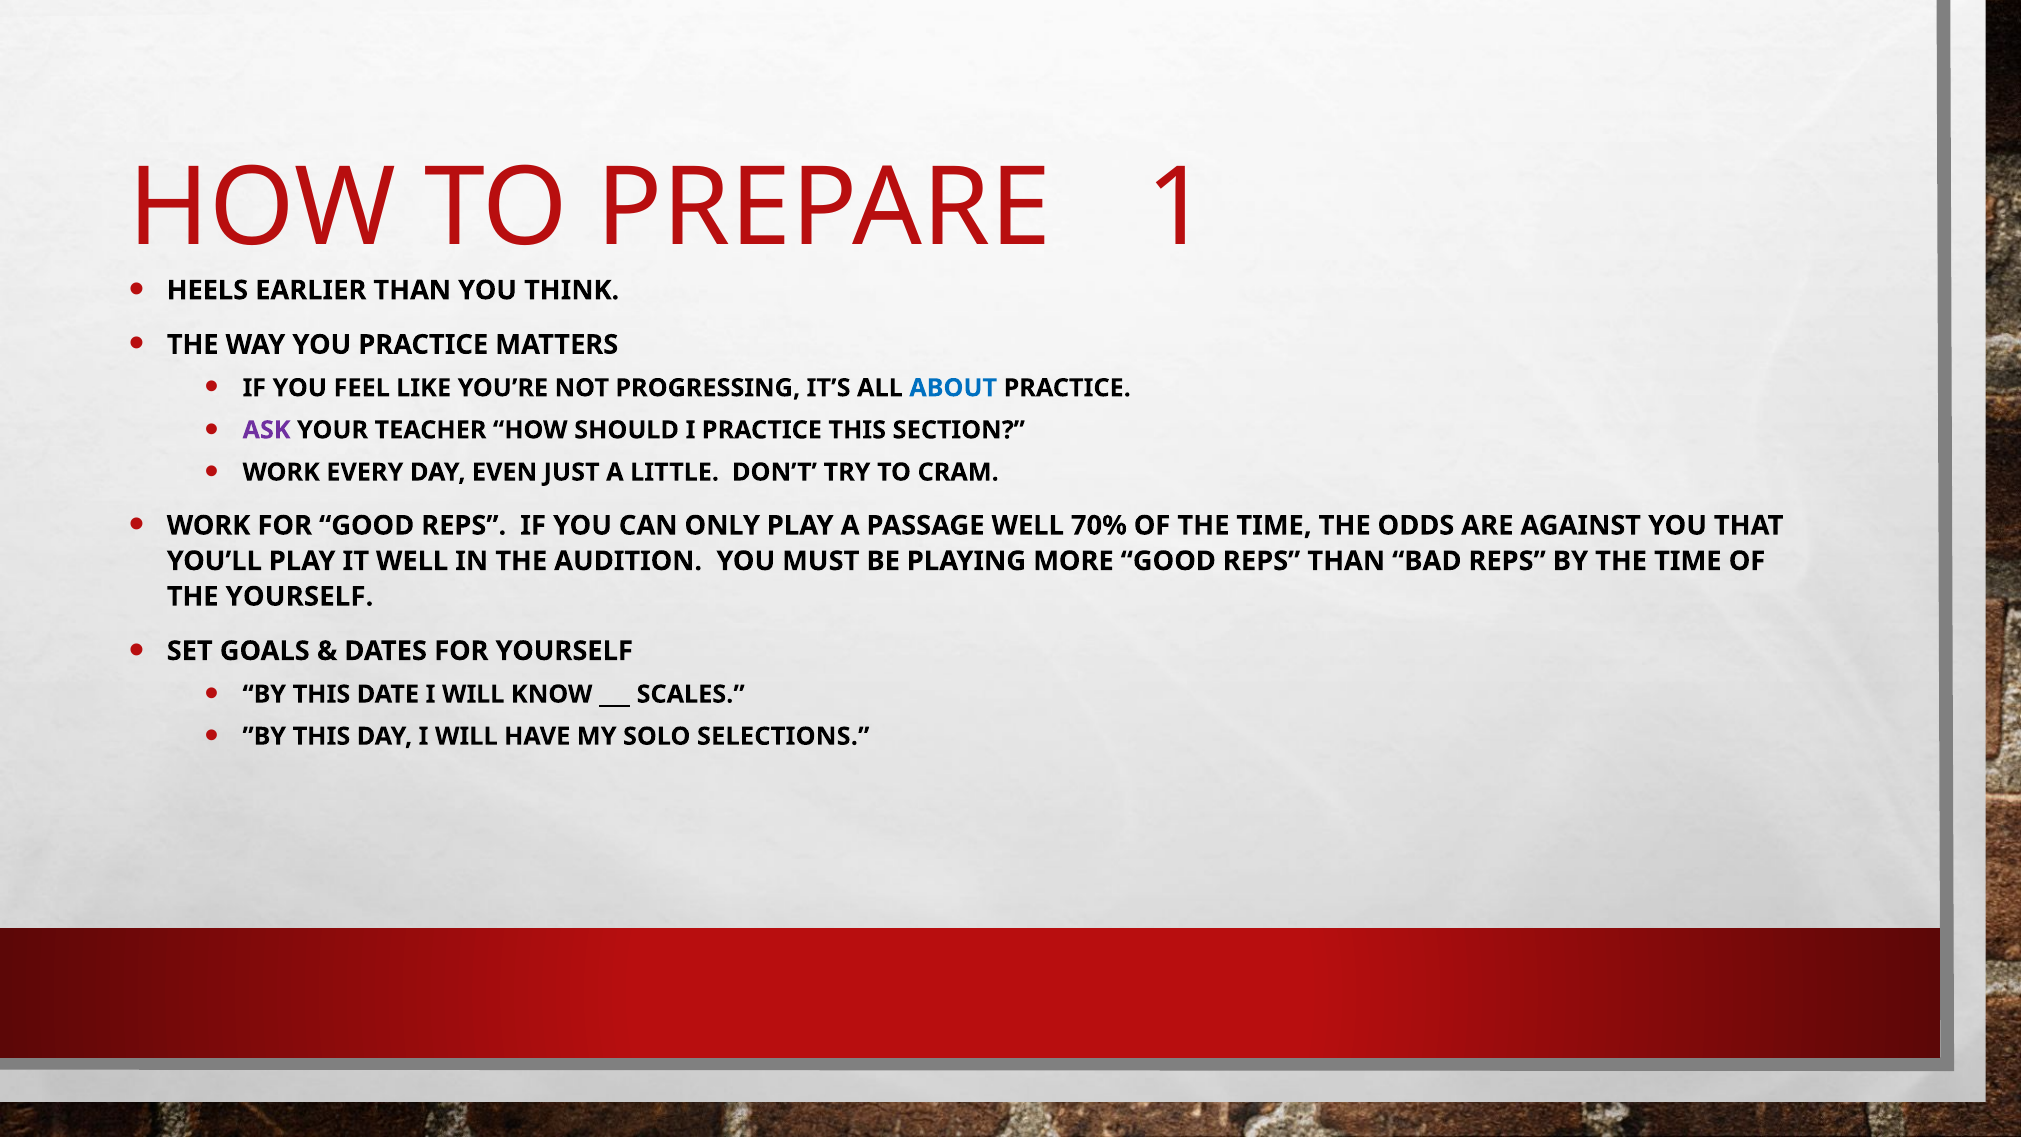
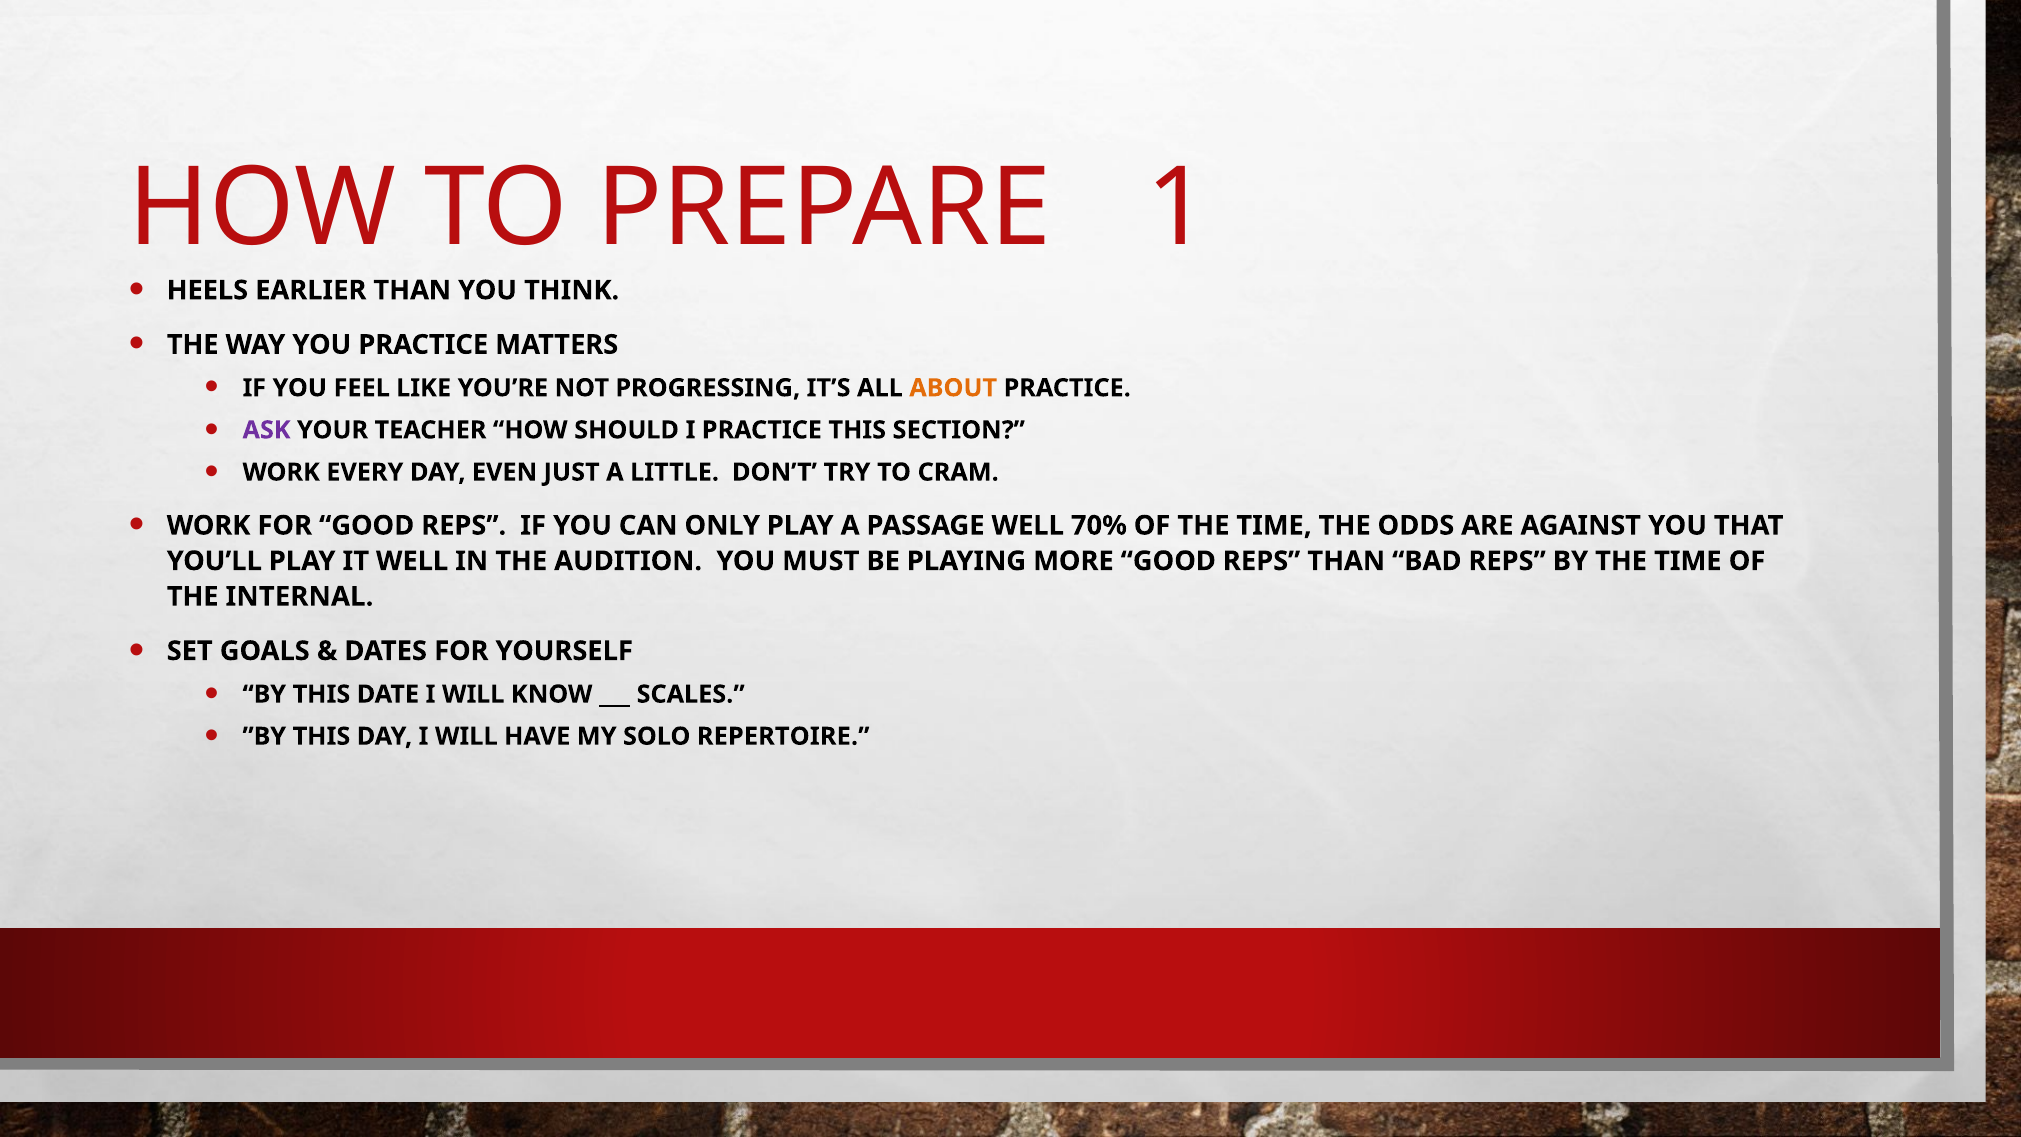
ABOUT colour: blue -> orange (953, 388)
THE YOURSELF: YOURSELF -> INTERNAL (299, 596)
SELECTIONS: SELECTIONS -> REPERTOIRE (783, 736)
